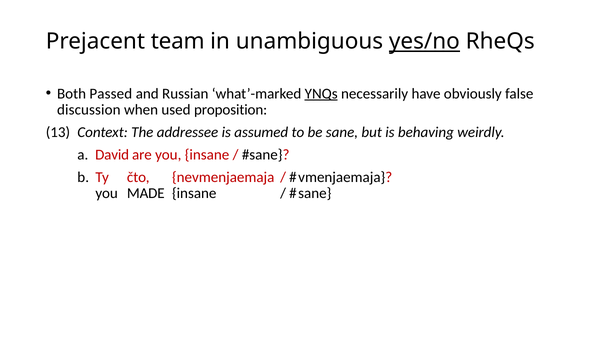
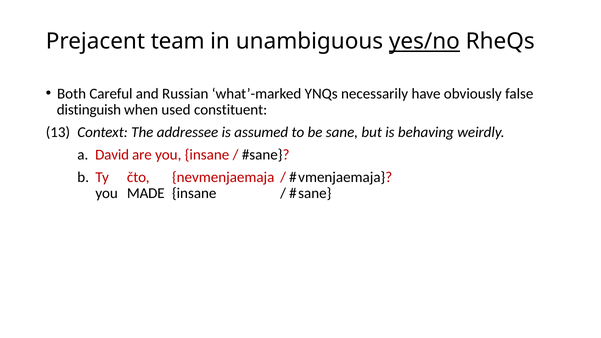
Passed: Passed -> Careful (111, 94)
YNQs underline: present -> none (321, 94)
discussion: discussion -> distinguish (89, 110)
proposition: proposition -> constituent (231, 110)
